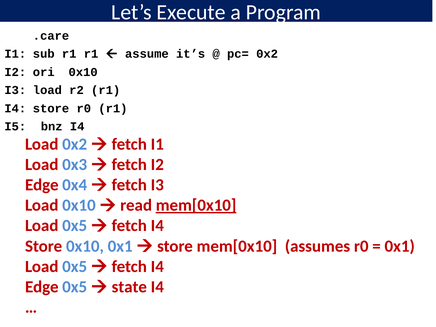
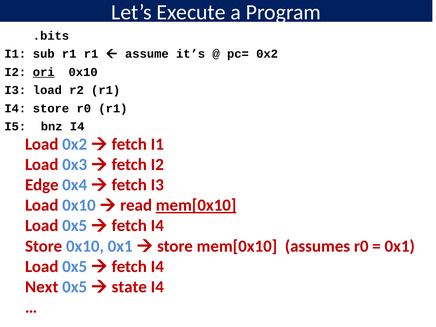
.care: .care -> .bits (51, 36)
ori underline: none -> present (44, 72)
Edge: Edge -> Next (42, 287)
